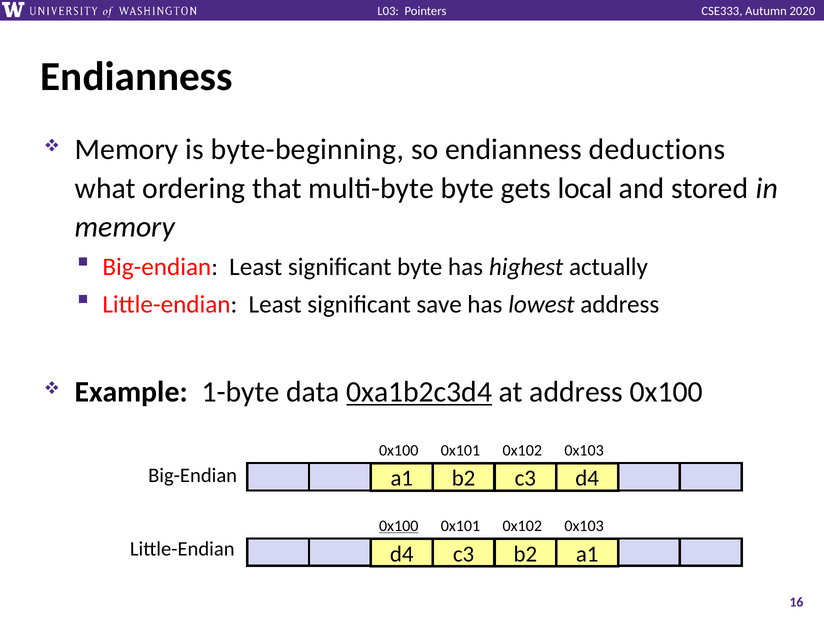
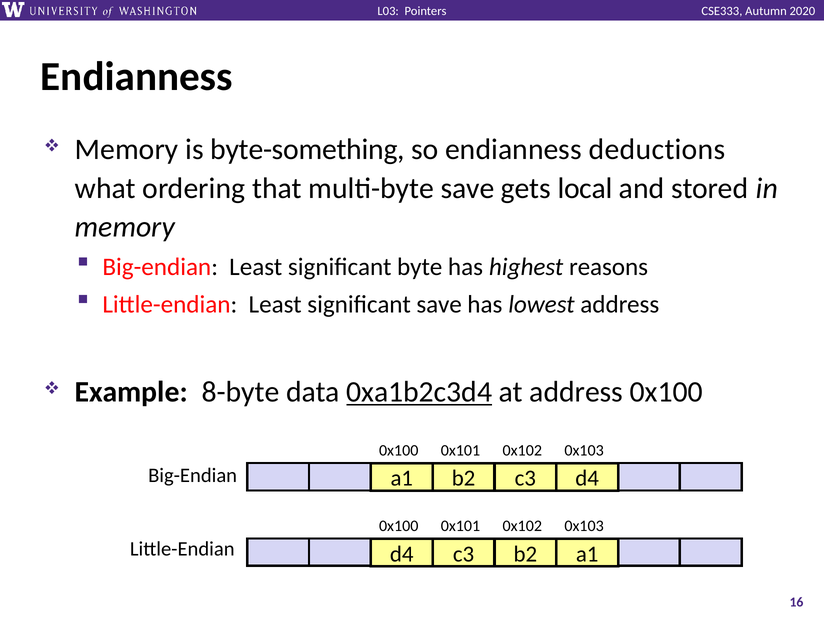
byte-beginning: byte-beginning -> byte-something (308, 150)
multi-byte byte: byte -> save (467, 188)
actually: actually -> reasons (609, 267)
1-byte: 1-byte -> 8-byte (240, 392)
0x100 underline: present -> none (399, 526)
